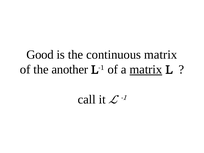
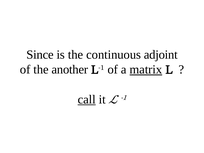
Good: Good -> Since (40, 55)
continuous matrix: matrix -> adjoint (161, 55)
call underline: none -> present (87, 100)
